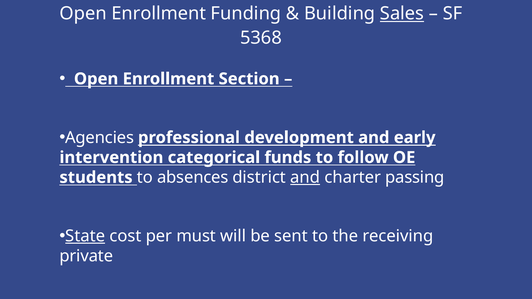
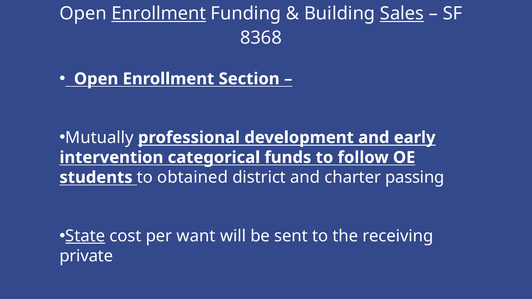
Enrollment underline: none -> present (159, 14)
5368: 5368 -> 8368 (261, 38)
Agencies: Agencies -> Mutually (99, 138)
absences: absences -> obtained (193, 178)
and underline: present -> none (305, 178)
must: must -> want (196, 236)
